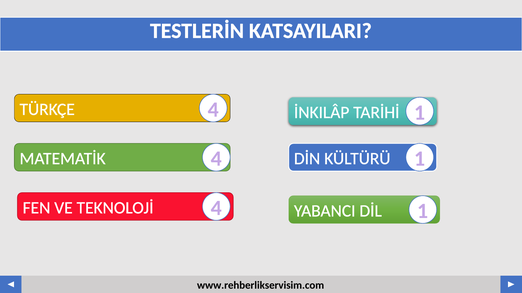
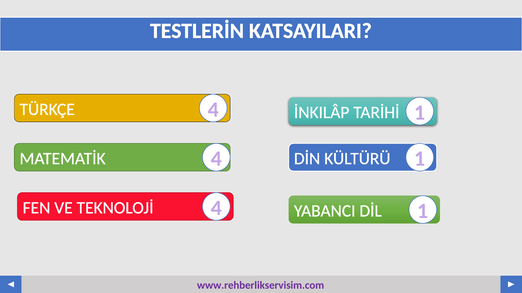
www.rehberlikservisim.com colour: black -> purple (261, 286)
